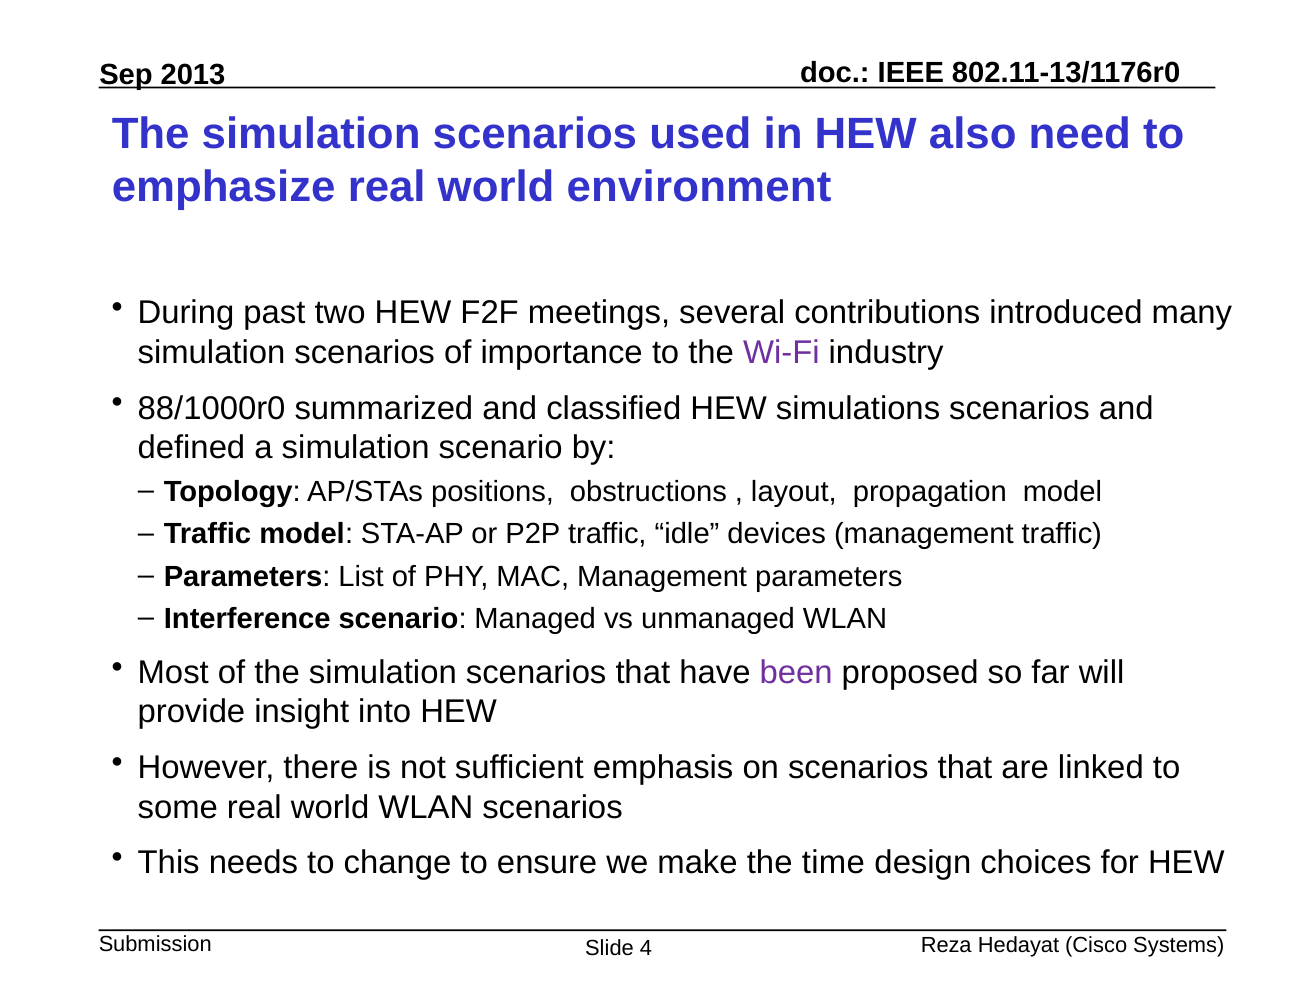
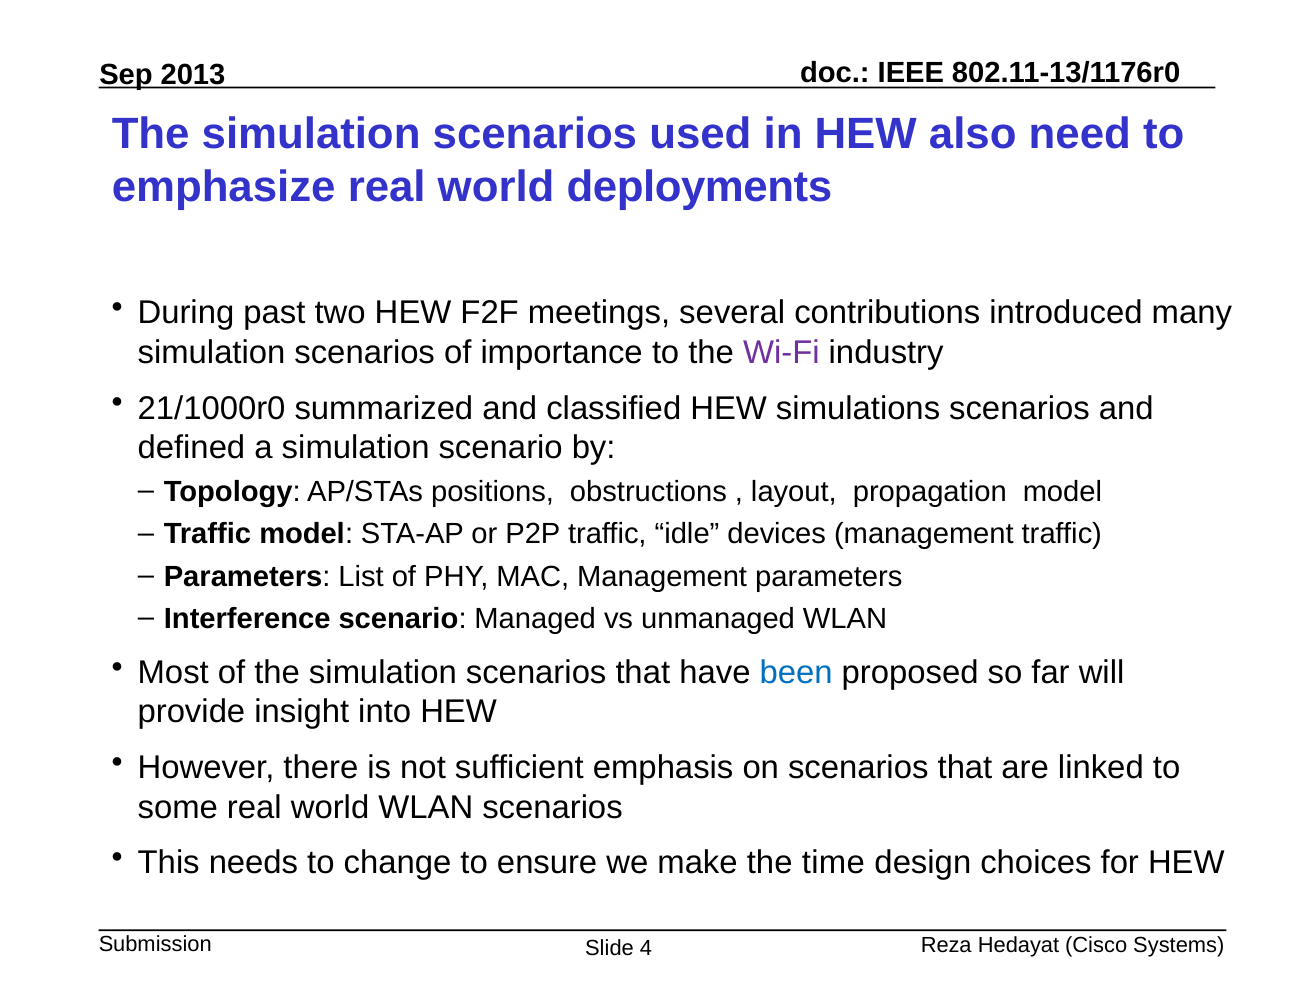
environment: environment -> deployments (699, 187)
88/1000r0: 88/1000r0 -> 21/1000r0 (212, 408)
been colour: purple -> blue (796, 673)
